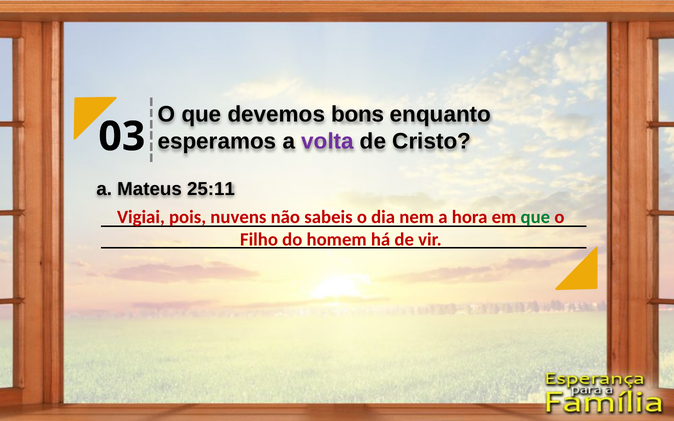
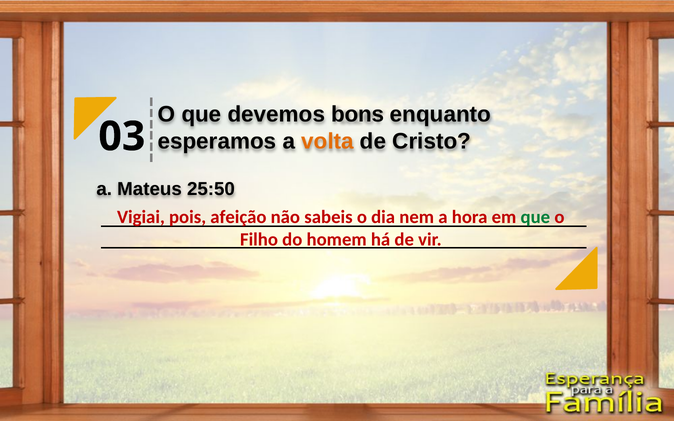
volta colour: purple -> orange (328, 142)
25:11: 25:11 -> 25:50 (211, 189)
nuvens: nuvens -> afeição (238, 217)
